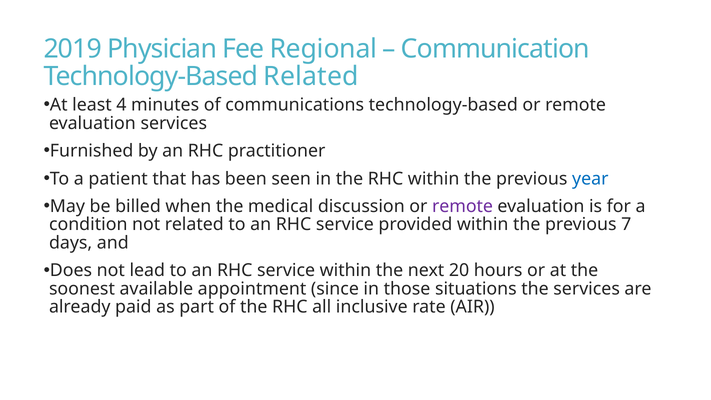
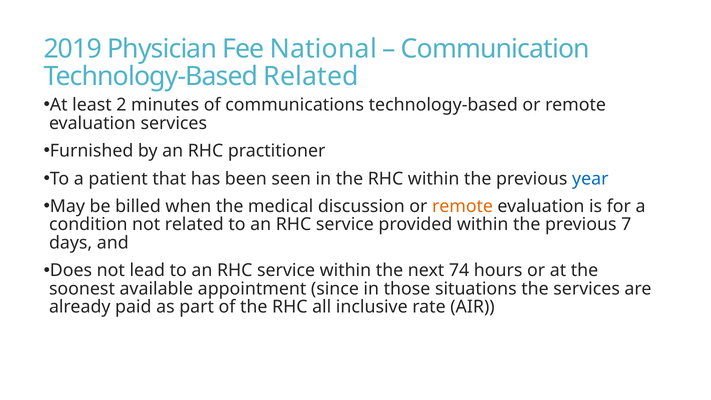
Regional: Regional -> National (323, 49)
4: 4 -> 2 (121, 105)
remote colour: purple -> orange (463, 206)
20: 20 -> 74 (459, 270)
